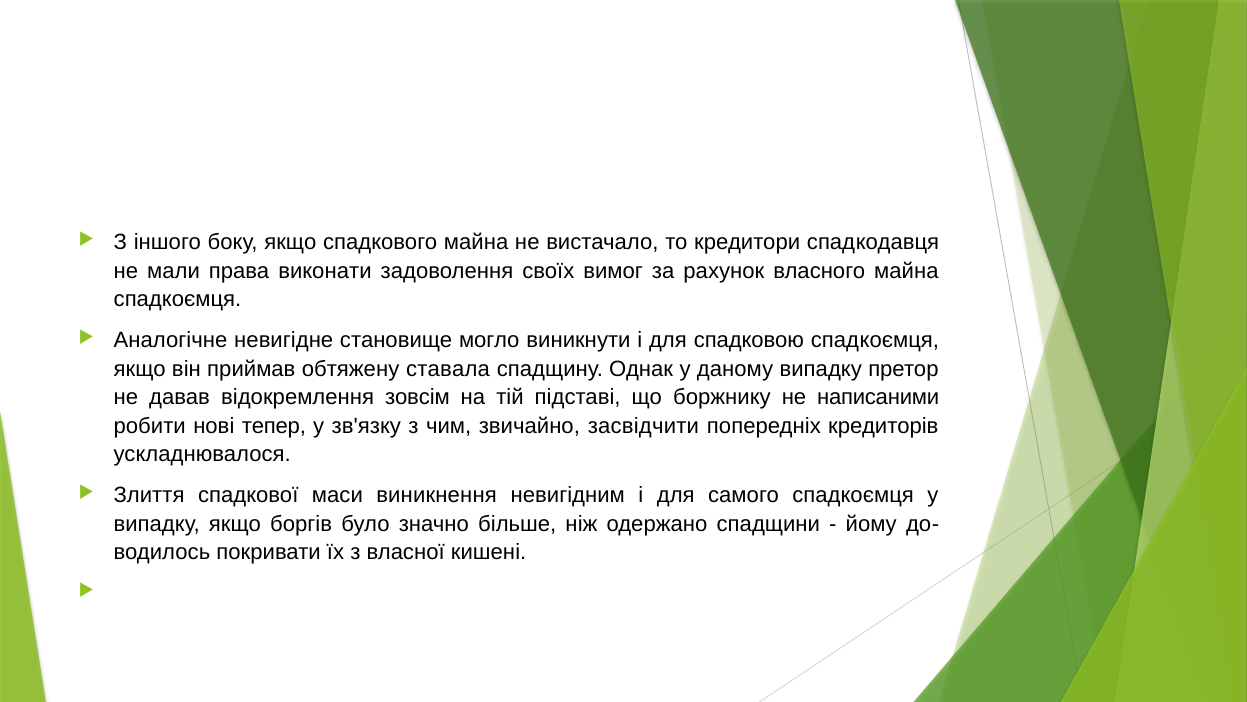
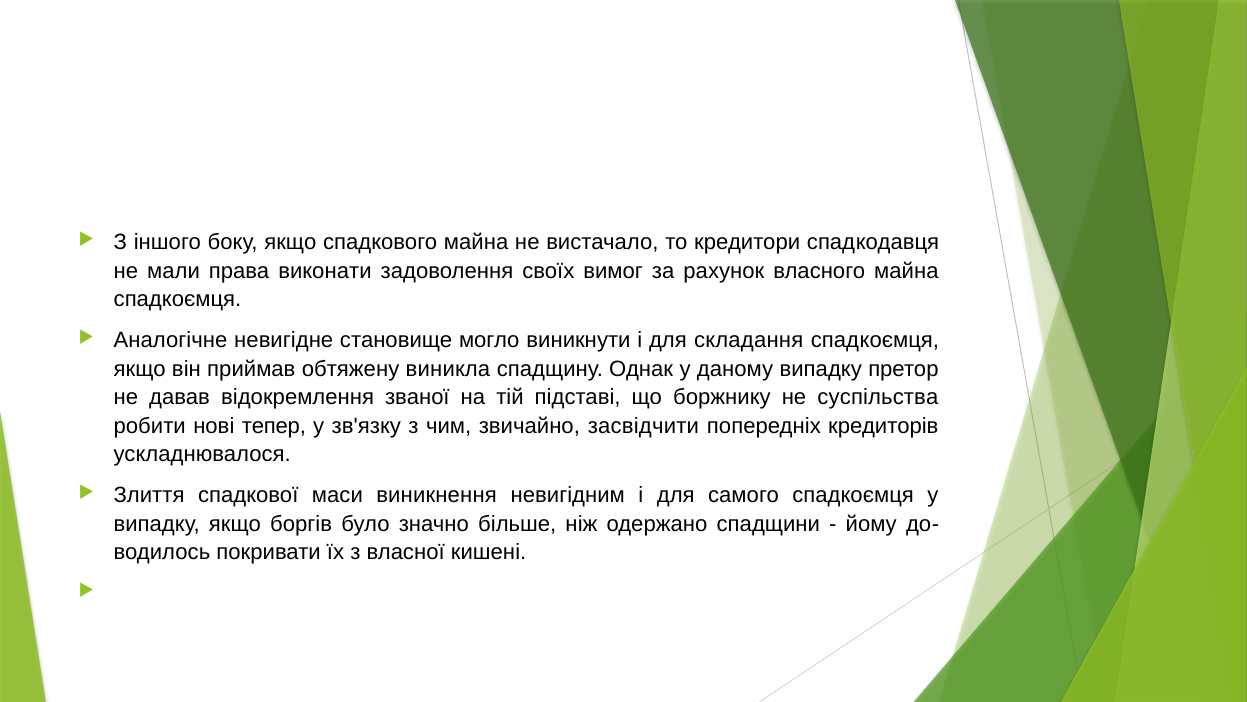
спадковою: спадковою -> складання (749, 340)
ставала: ставала -> виникла (448, 369)
зовсім: зовсім -> званої (417, 397)
написаними: написаними -> суспільства (878, 397)
